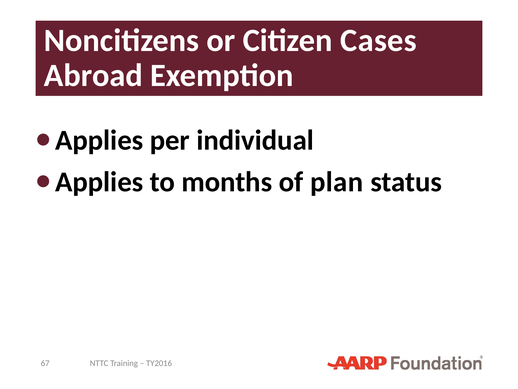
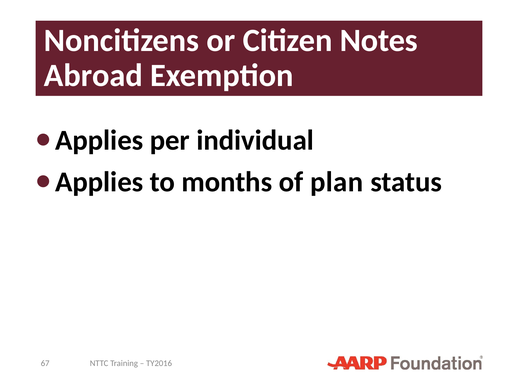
Cases: Cases -> Notes (379, 41)
